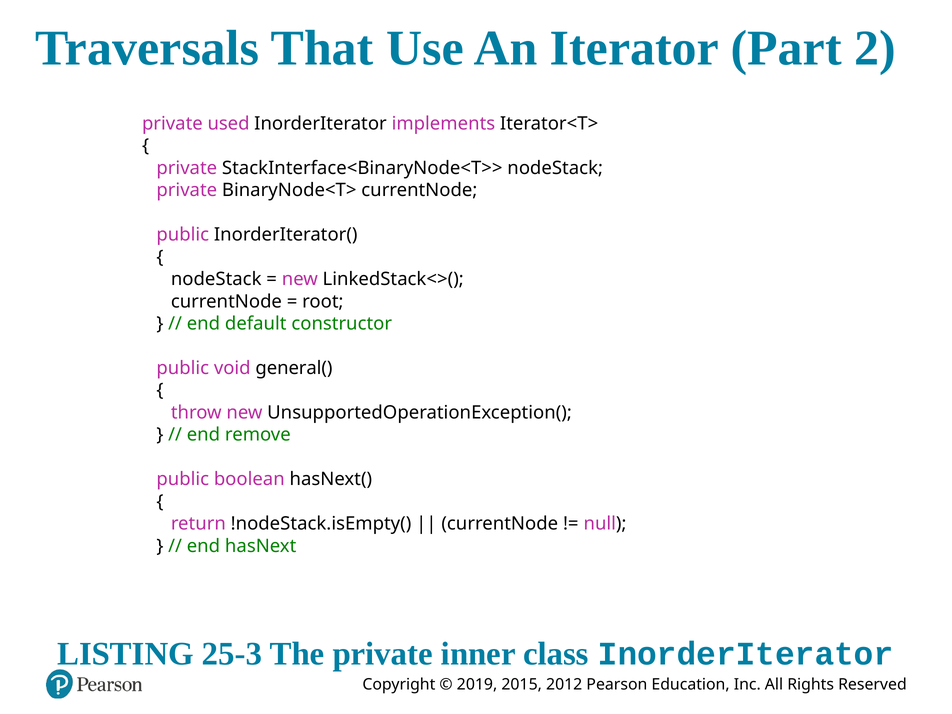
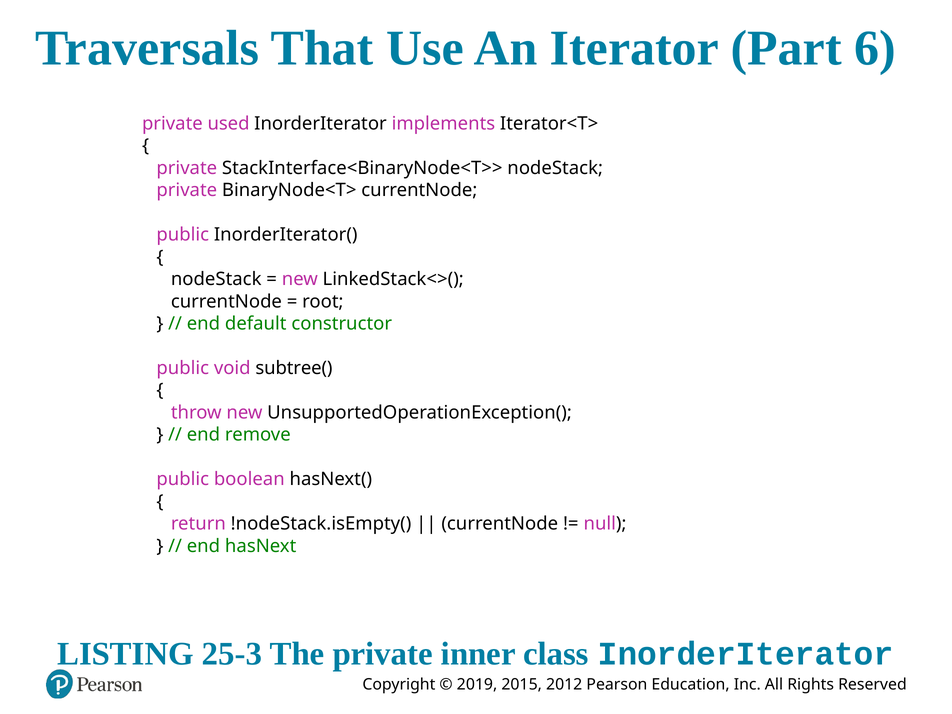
2: 2 -> 6 (875, 48)
general(: general( -> subtree( (294, 368)
